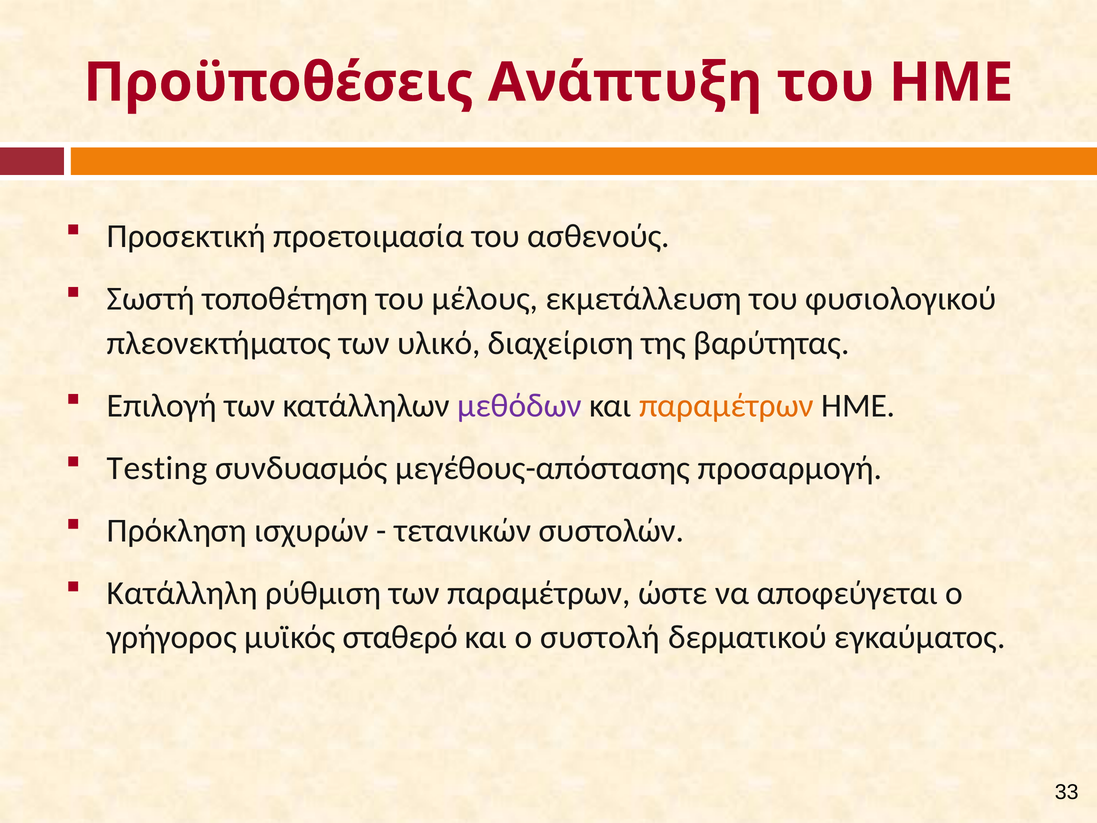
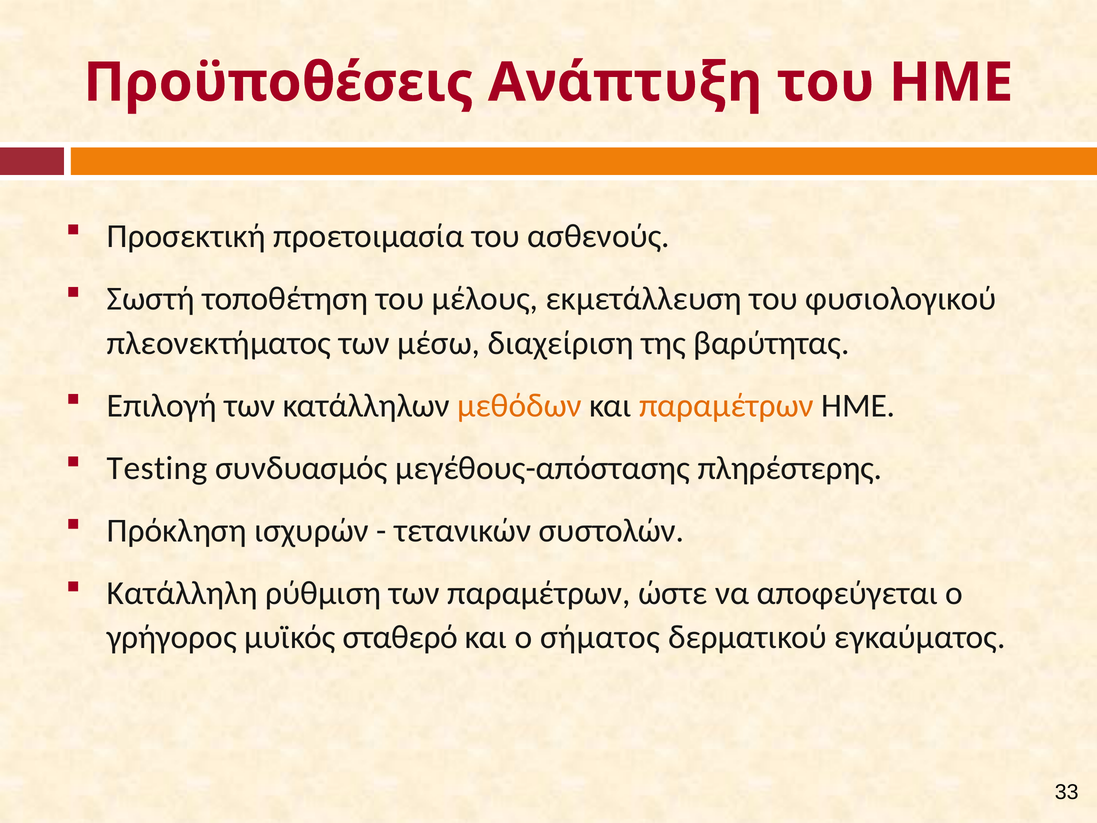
υλικό: υλικό -> μέσω (439, 343)
μεθόδων colour: purple -> orange (520, 405)
προσαρμογή: προσαρμογή -> πληρέστερης (790, 468)
συστολή: συστολή -> σήματος (600, 637)
